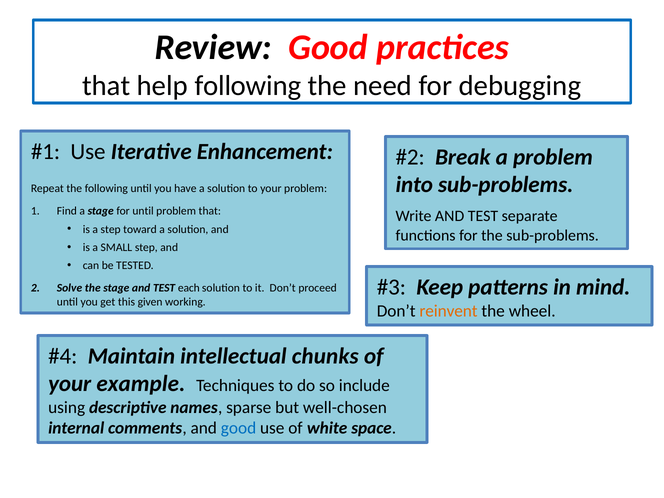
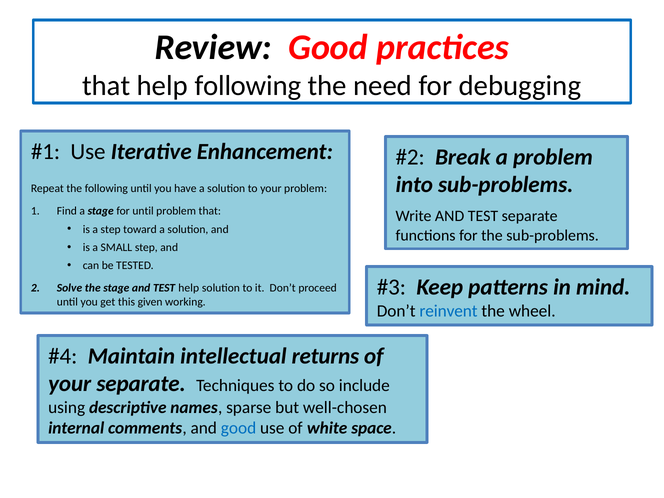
TEST each: each -> help (189, 288)
reinvent colour: orange -> blue (449, 311)
chunks: chunks -> returns (325, 356)
your example: example -> separate (141, 384)
